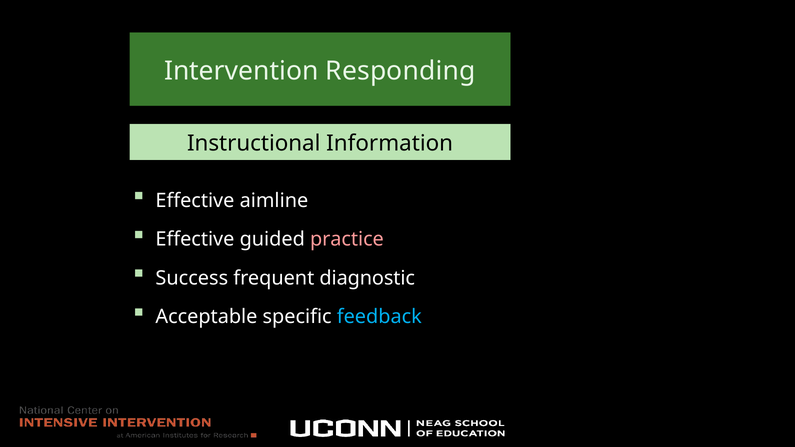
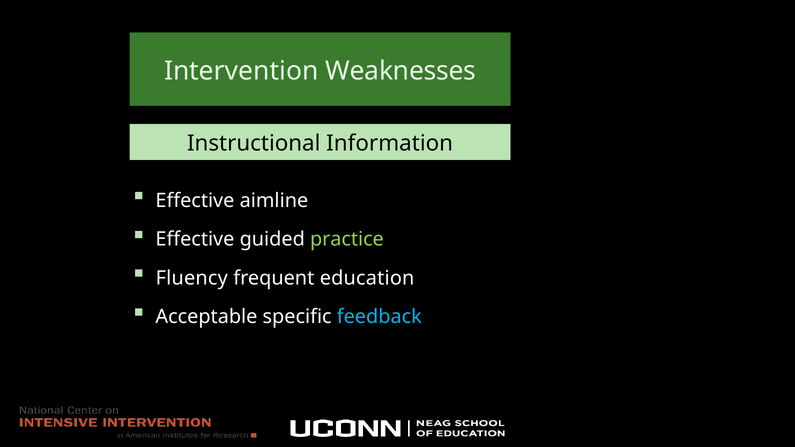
Responding: Responding -> Weaknesses (401, 71)
practice colour: pink -> light green (347, 239)
Success: Success -> Fluency (192, 278)
diagnostic: diagnostic -> education (367, 278)
